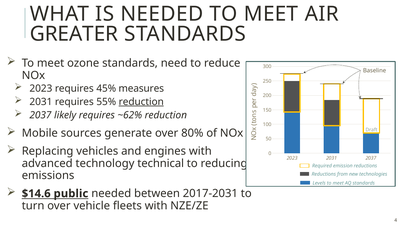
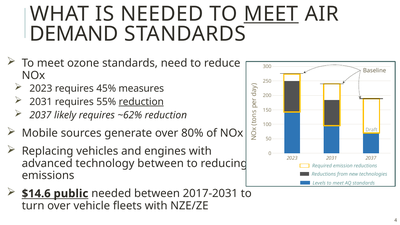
MEET underline: none -> present (271, 14)
GREATER: GREATER -> DEMAND (74, 34)
technology technical: technical -> between (161, 163)
